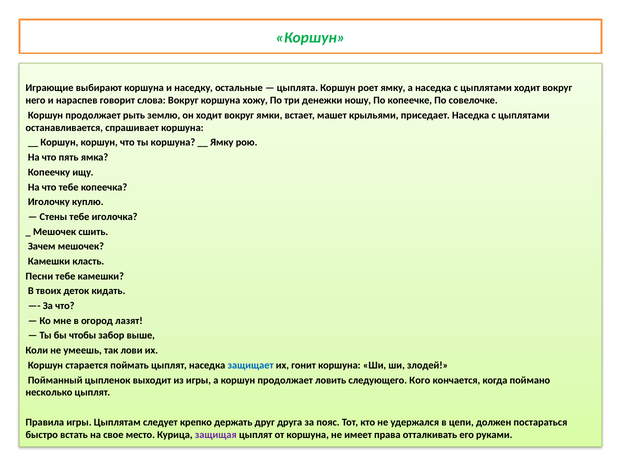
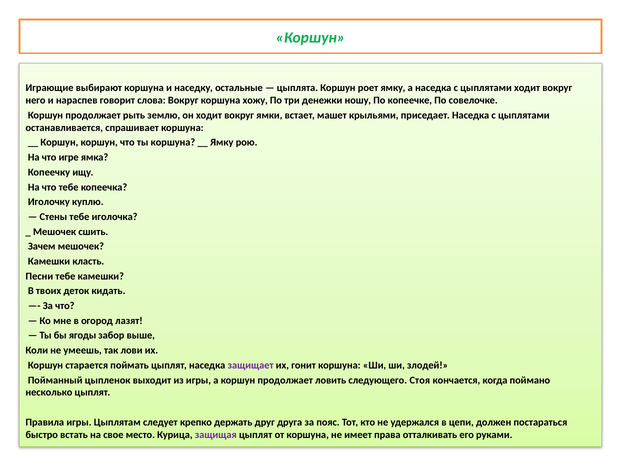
пять: пять -> игре (69, 157)
чтобы: чтобы -> ягоды (83, 335)
защищает colour: blue -> purple (251, 365)
Кого: Кого -> Стоя (420, 380)
